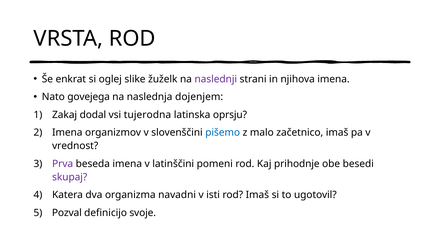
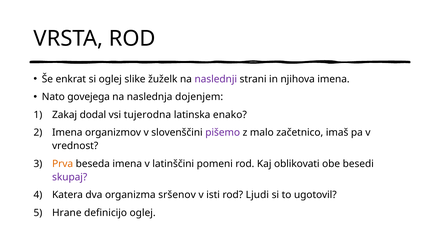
oprsju: oprsju -> enako (230, 115)
pišemo colour: blue -> purple (223, 133)
Prva colour: purple -> orange (63, 164)
prihodnje: prihodnje -> oblikovati (297, 164)
navadni: navadni -> sršenov (177, 195)
rod Imaš: Imaš -> Ljudi (257, 195)
Pozval: Pozval -> Hrane (67, 213)
definicijo svoje: svoje -> oglej (143, 213)
